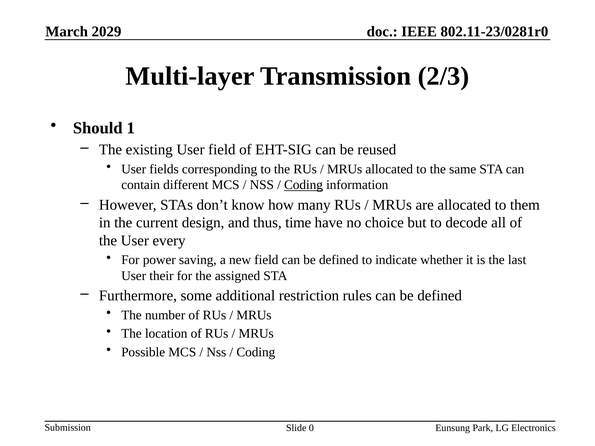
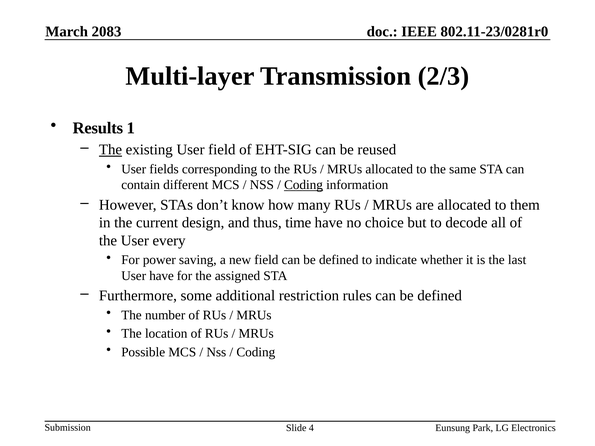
2029: 2029 -> 2083 (107, 32)
Should: Should -> Results (98, 128)
The underline: none -> present (111, 150)
User their: their -> have (162, 276)
0: 0 -> 4 (311, 428)
